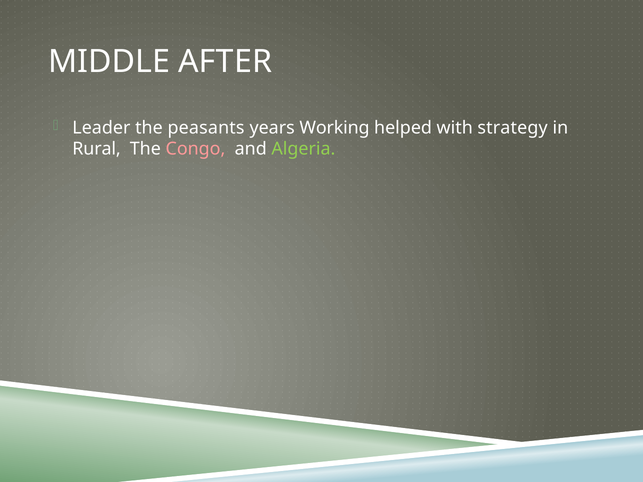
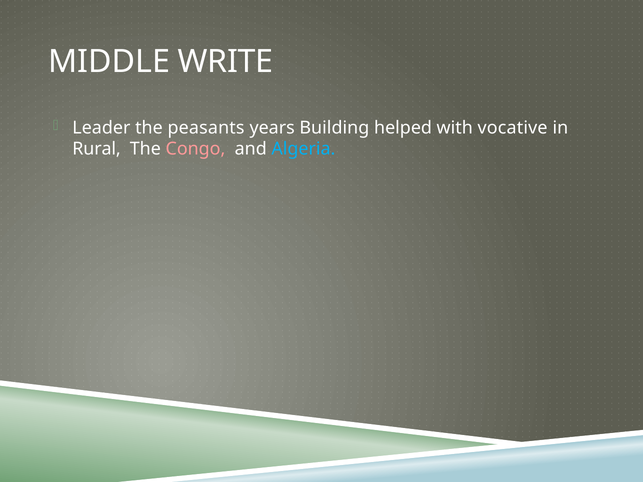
AFTER: AFTER -> WRITE (225, 62)
Working: Working -> Building (334, 128)
strategy: strategy -> vocative (513, 128)
Algeria colour: light green -> light blue (303, 149)
